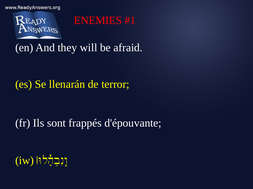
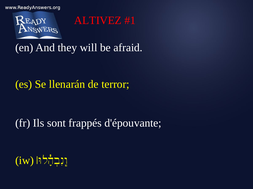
ENEMIES: ENEMIES -> ALTIVEZ (98, 21)
